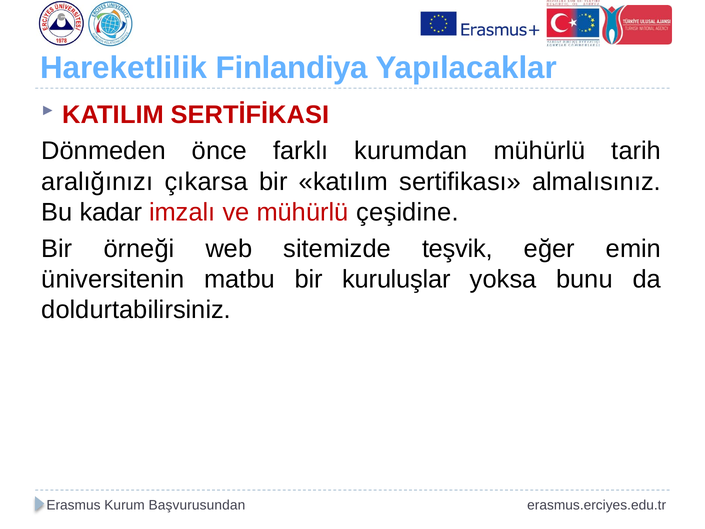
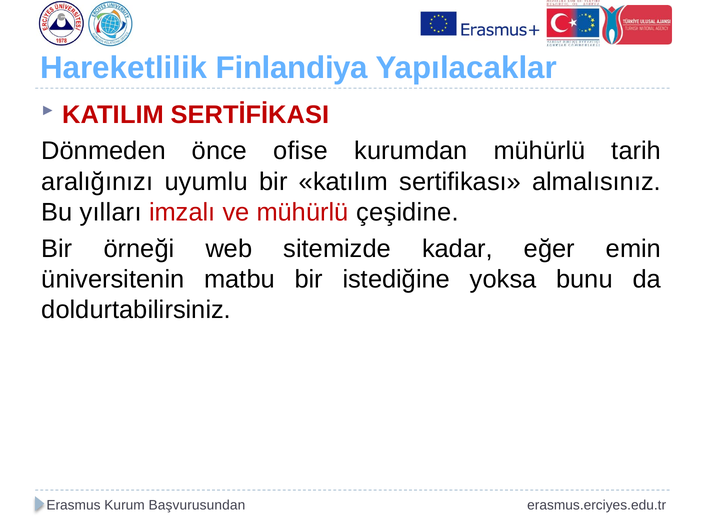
farklı: farklı -> ofise (301, 151)
çıkarsa: çıkarsa -> uyumlu (206, 182)
kadar: kadar -> yılları (111, 212)
teşvik: teşvik -> kadar (457, 248)
kuruluşlar: kuruluşlar -> istediğine (396, 279)
